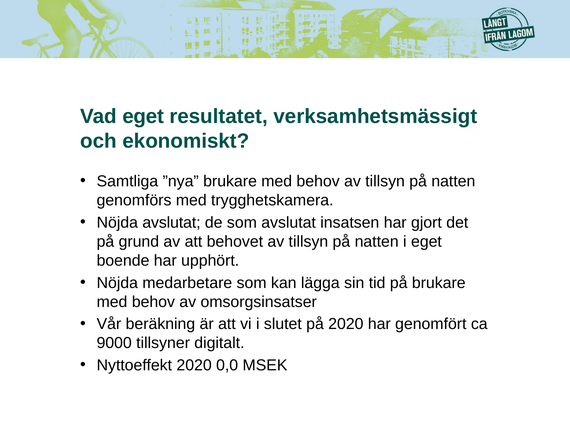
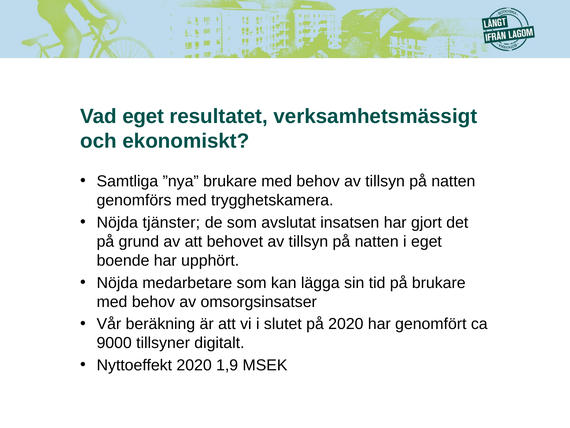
Nöjda avslutat: avslutat -> tjänster (171, 222)
0,0: 0,0 -> 1,9 (227, 365)
